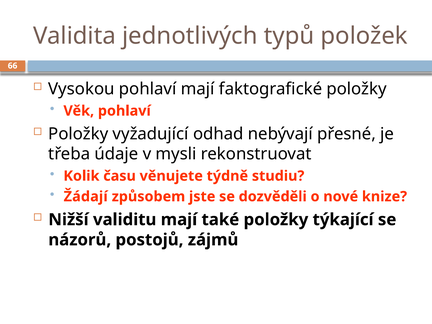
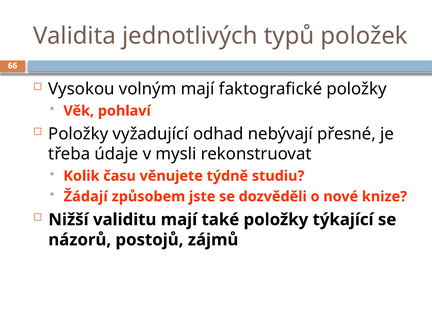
Vysokou pohlaví: pohlaví -> volným (148, 89)
